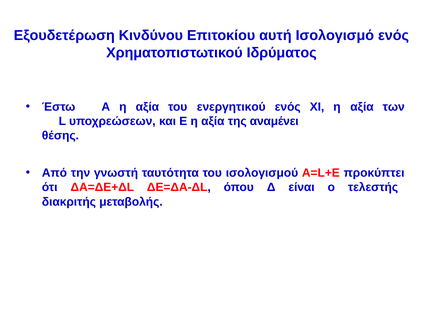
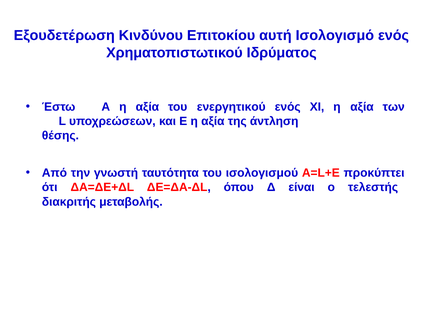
αναμένει: αναμένει -> άντληση (274, 121)
